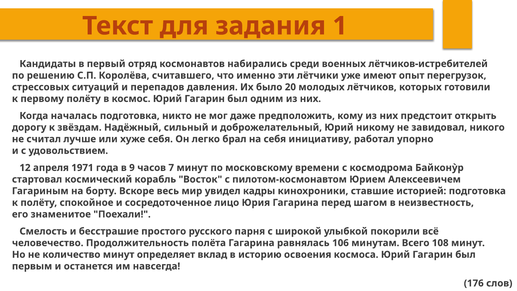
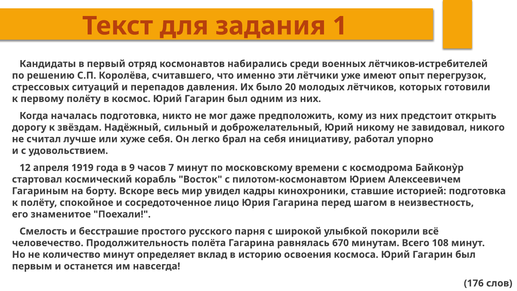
1971: 1971 -> 1919 (82, 168)
106: 106 -> 670 (341, 243)
